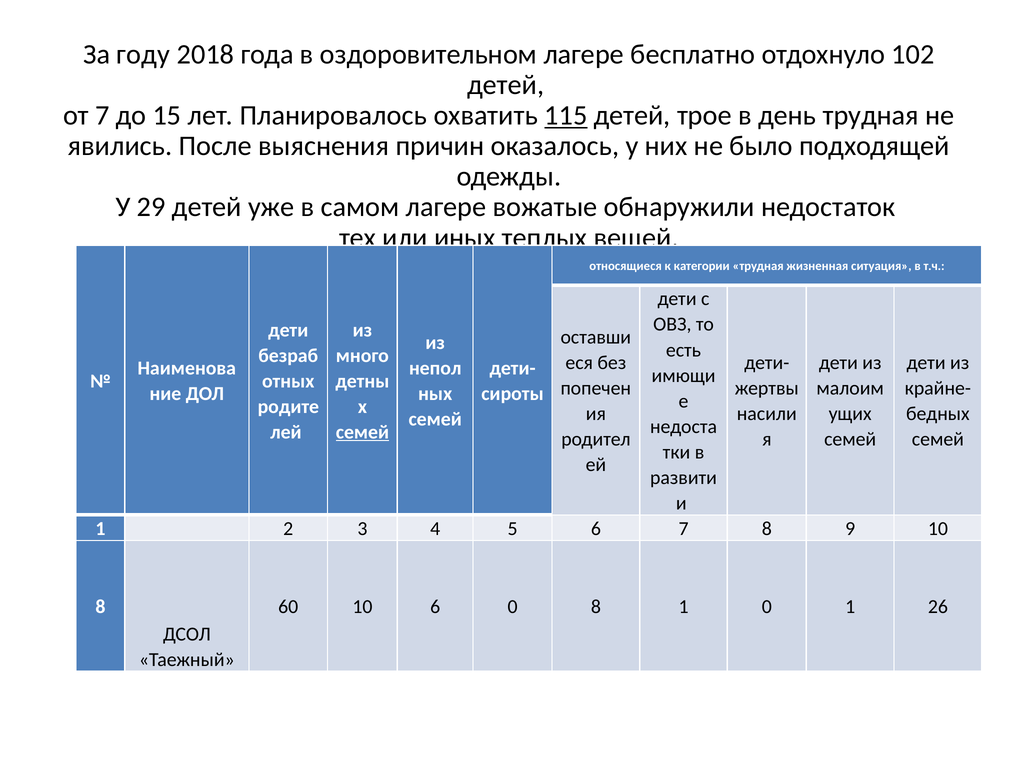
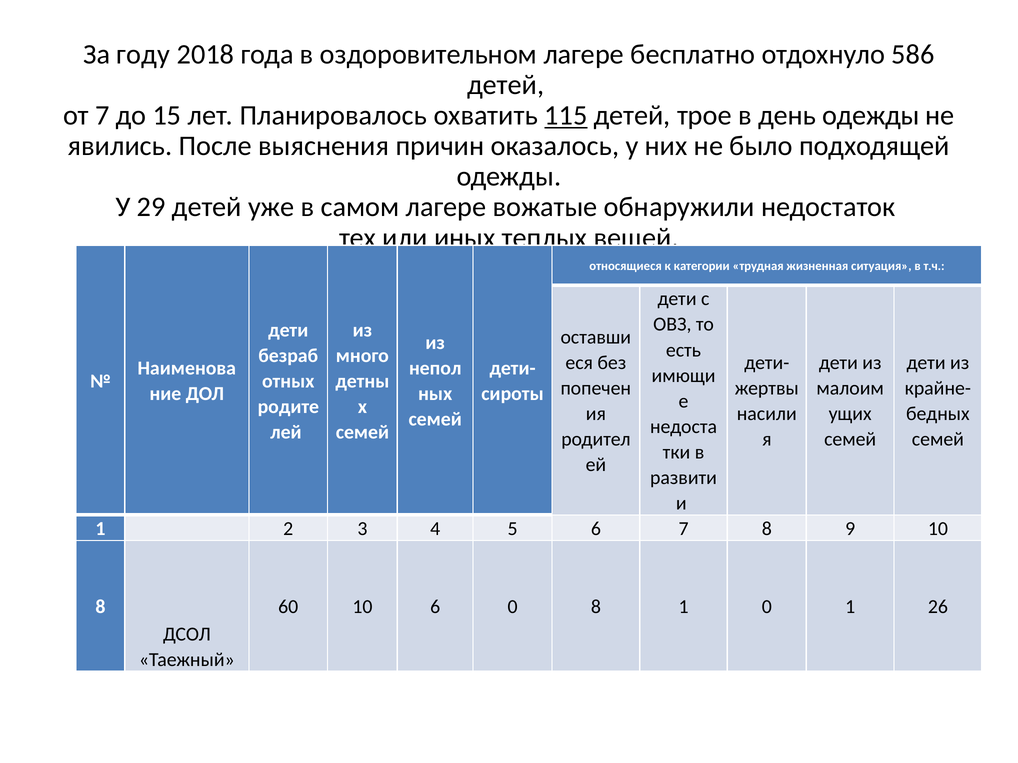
102: 102 -> 586 (913, 55)
день трудная: трудная -> одежды (871, 116)
семей underline: present -> none (362, 432)
